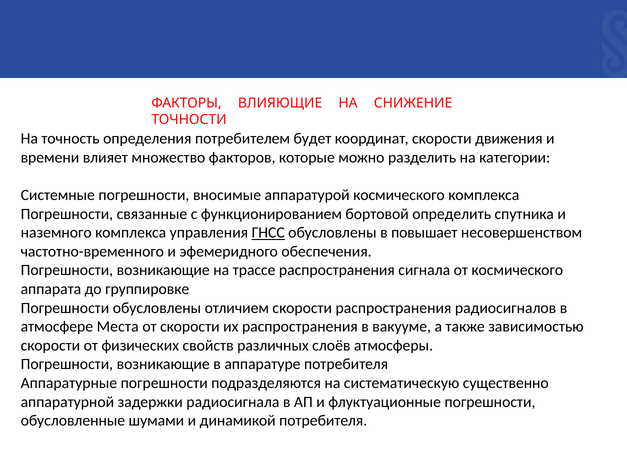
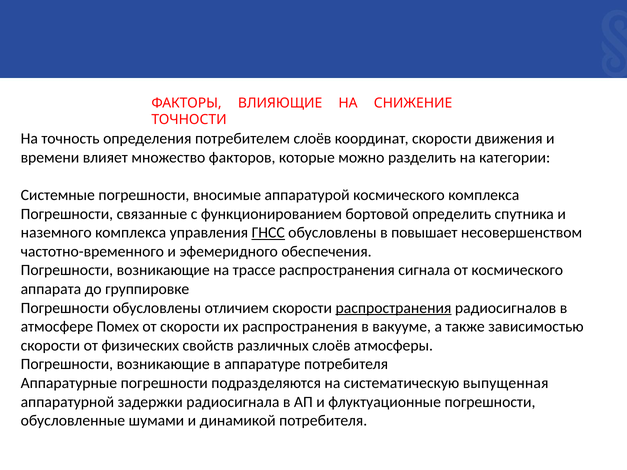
потребителем будет: будет -> слоёв (312, 139)
распространения underline: none -> present (393, 308)
Места: Места -> Помех (118, 327)
существенно: существенно -> выпущенная (506, 383)
